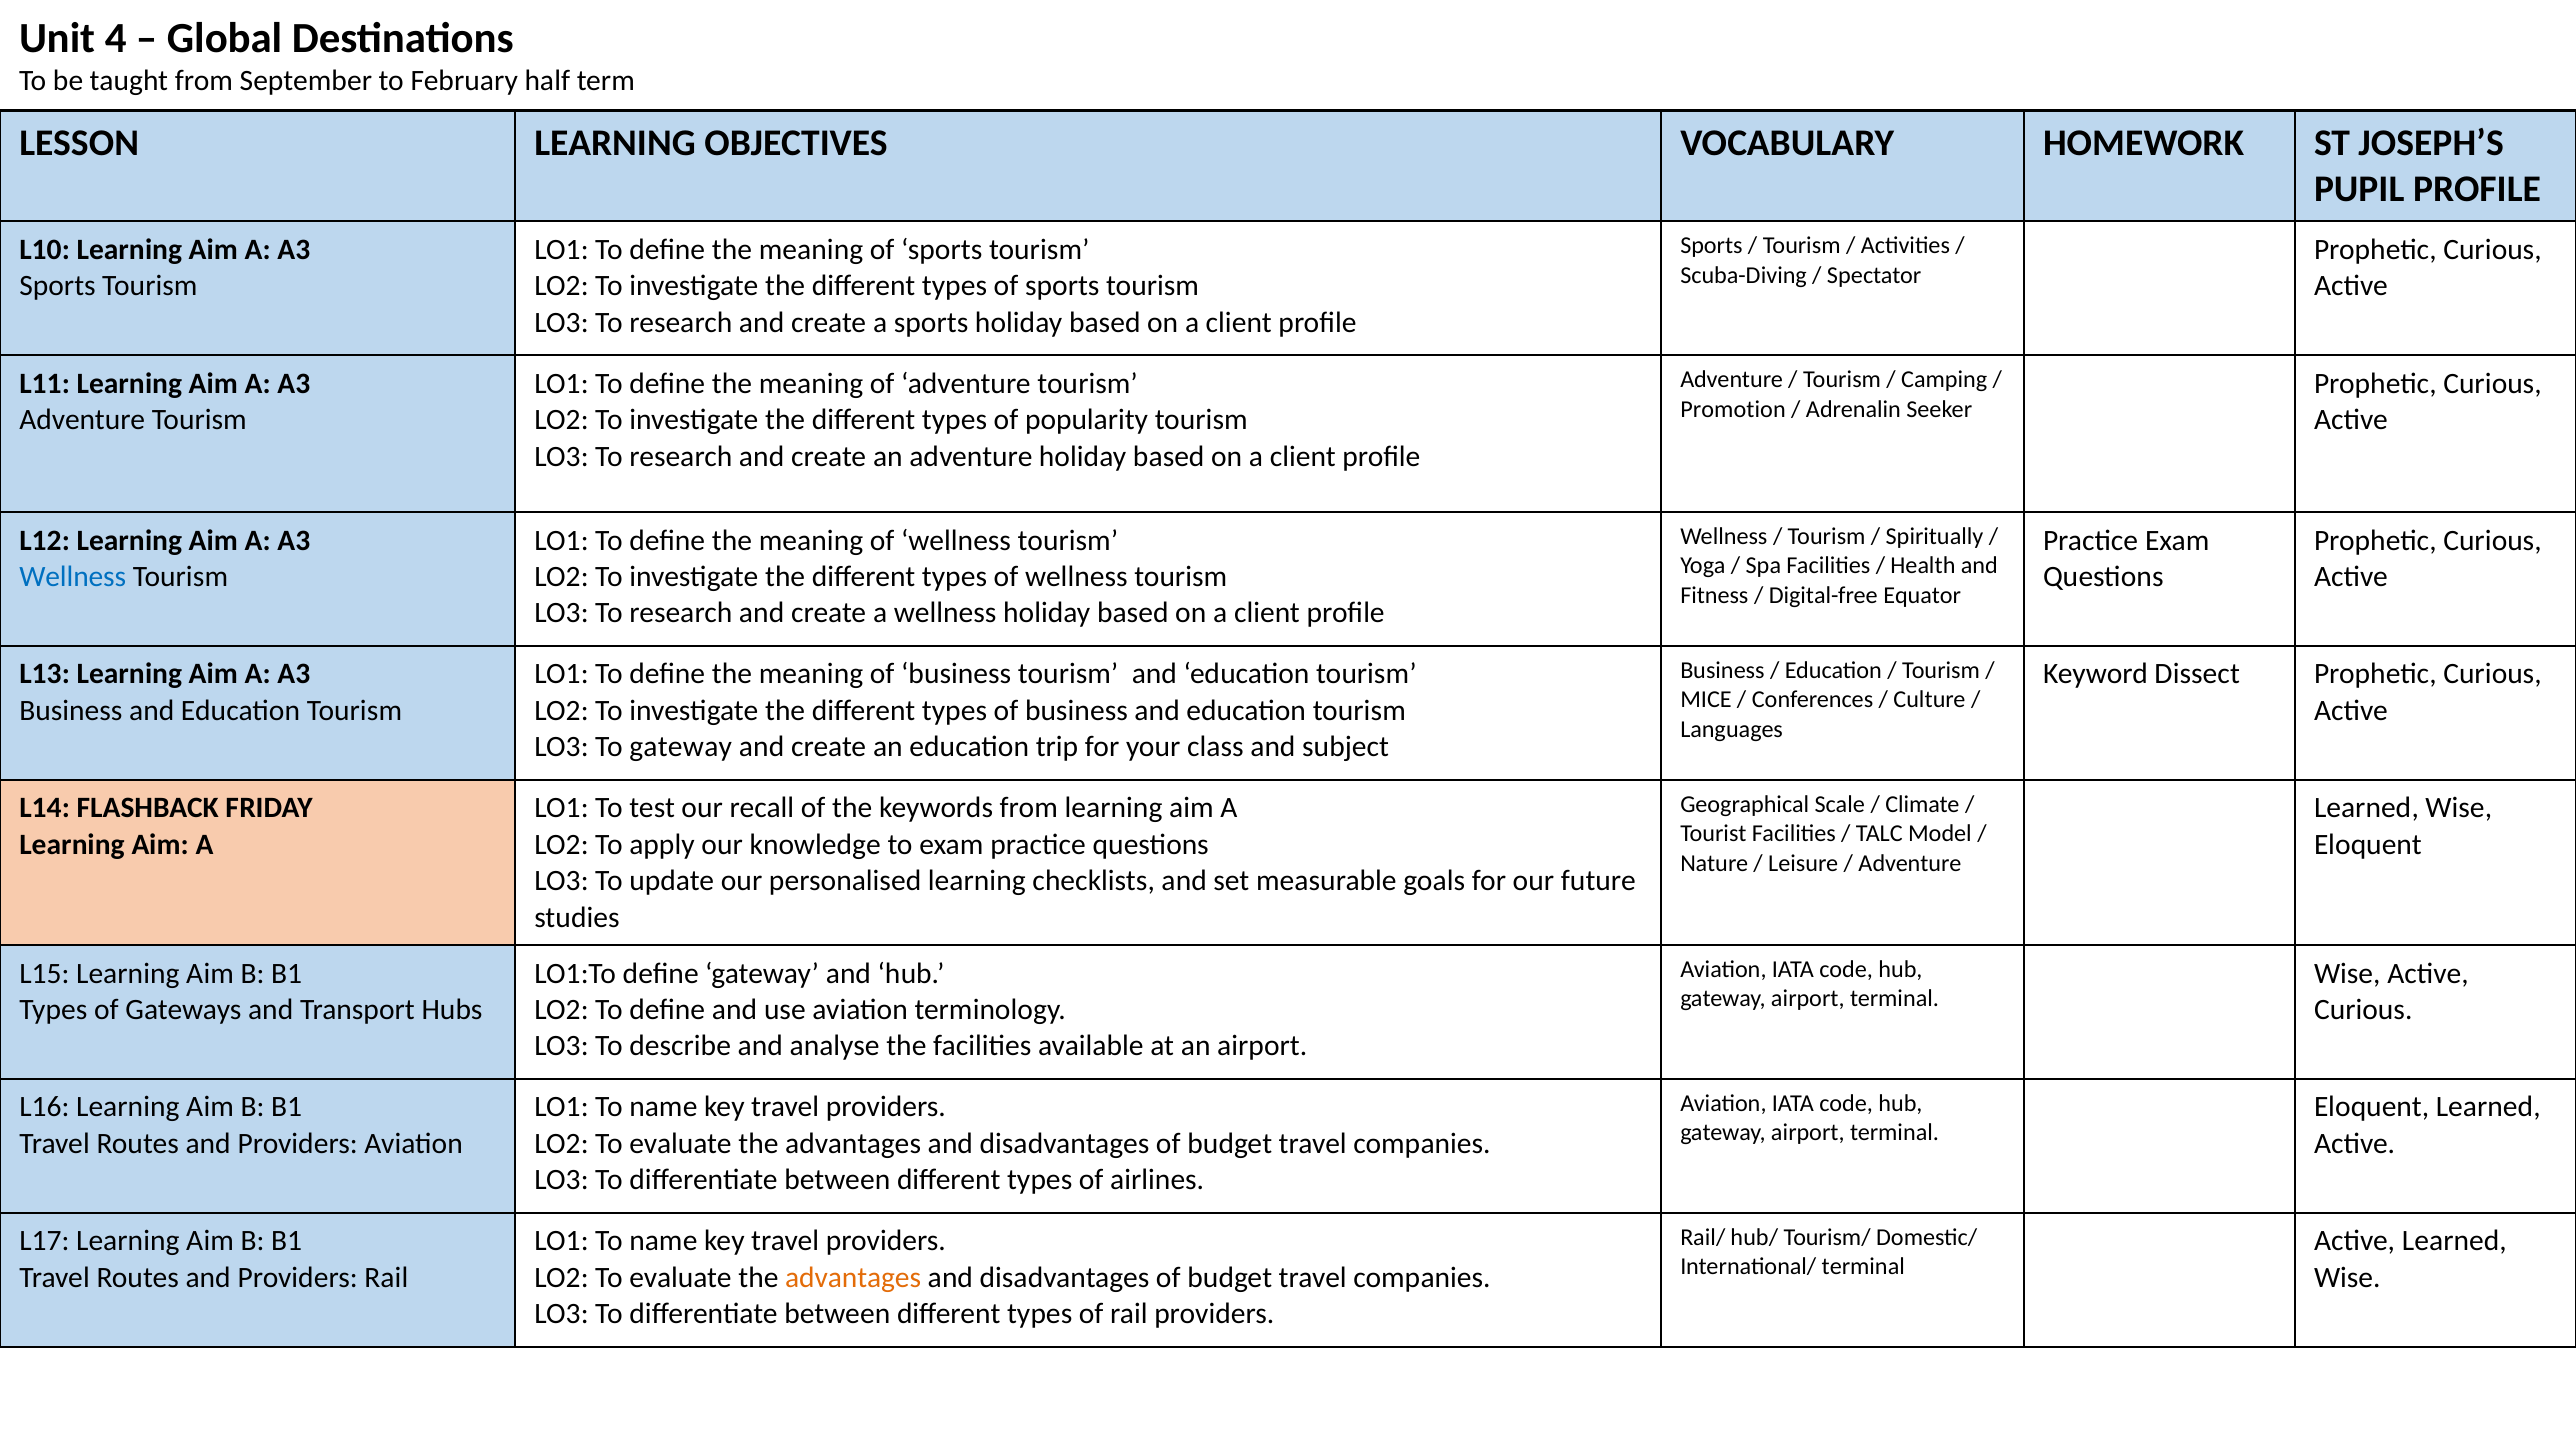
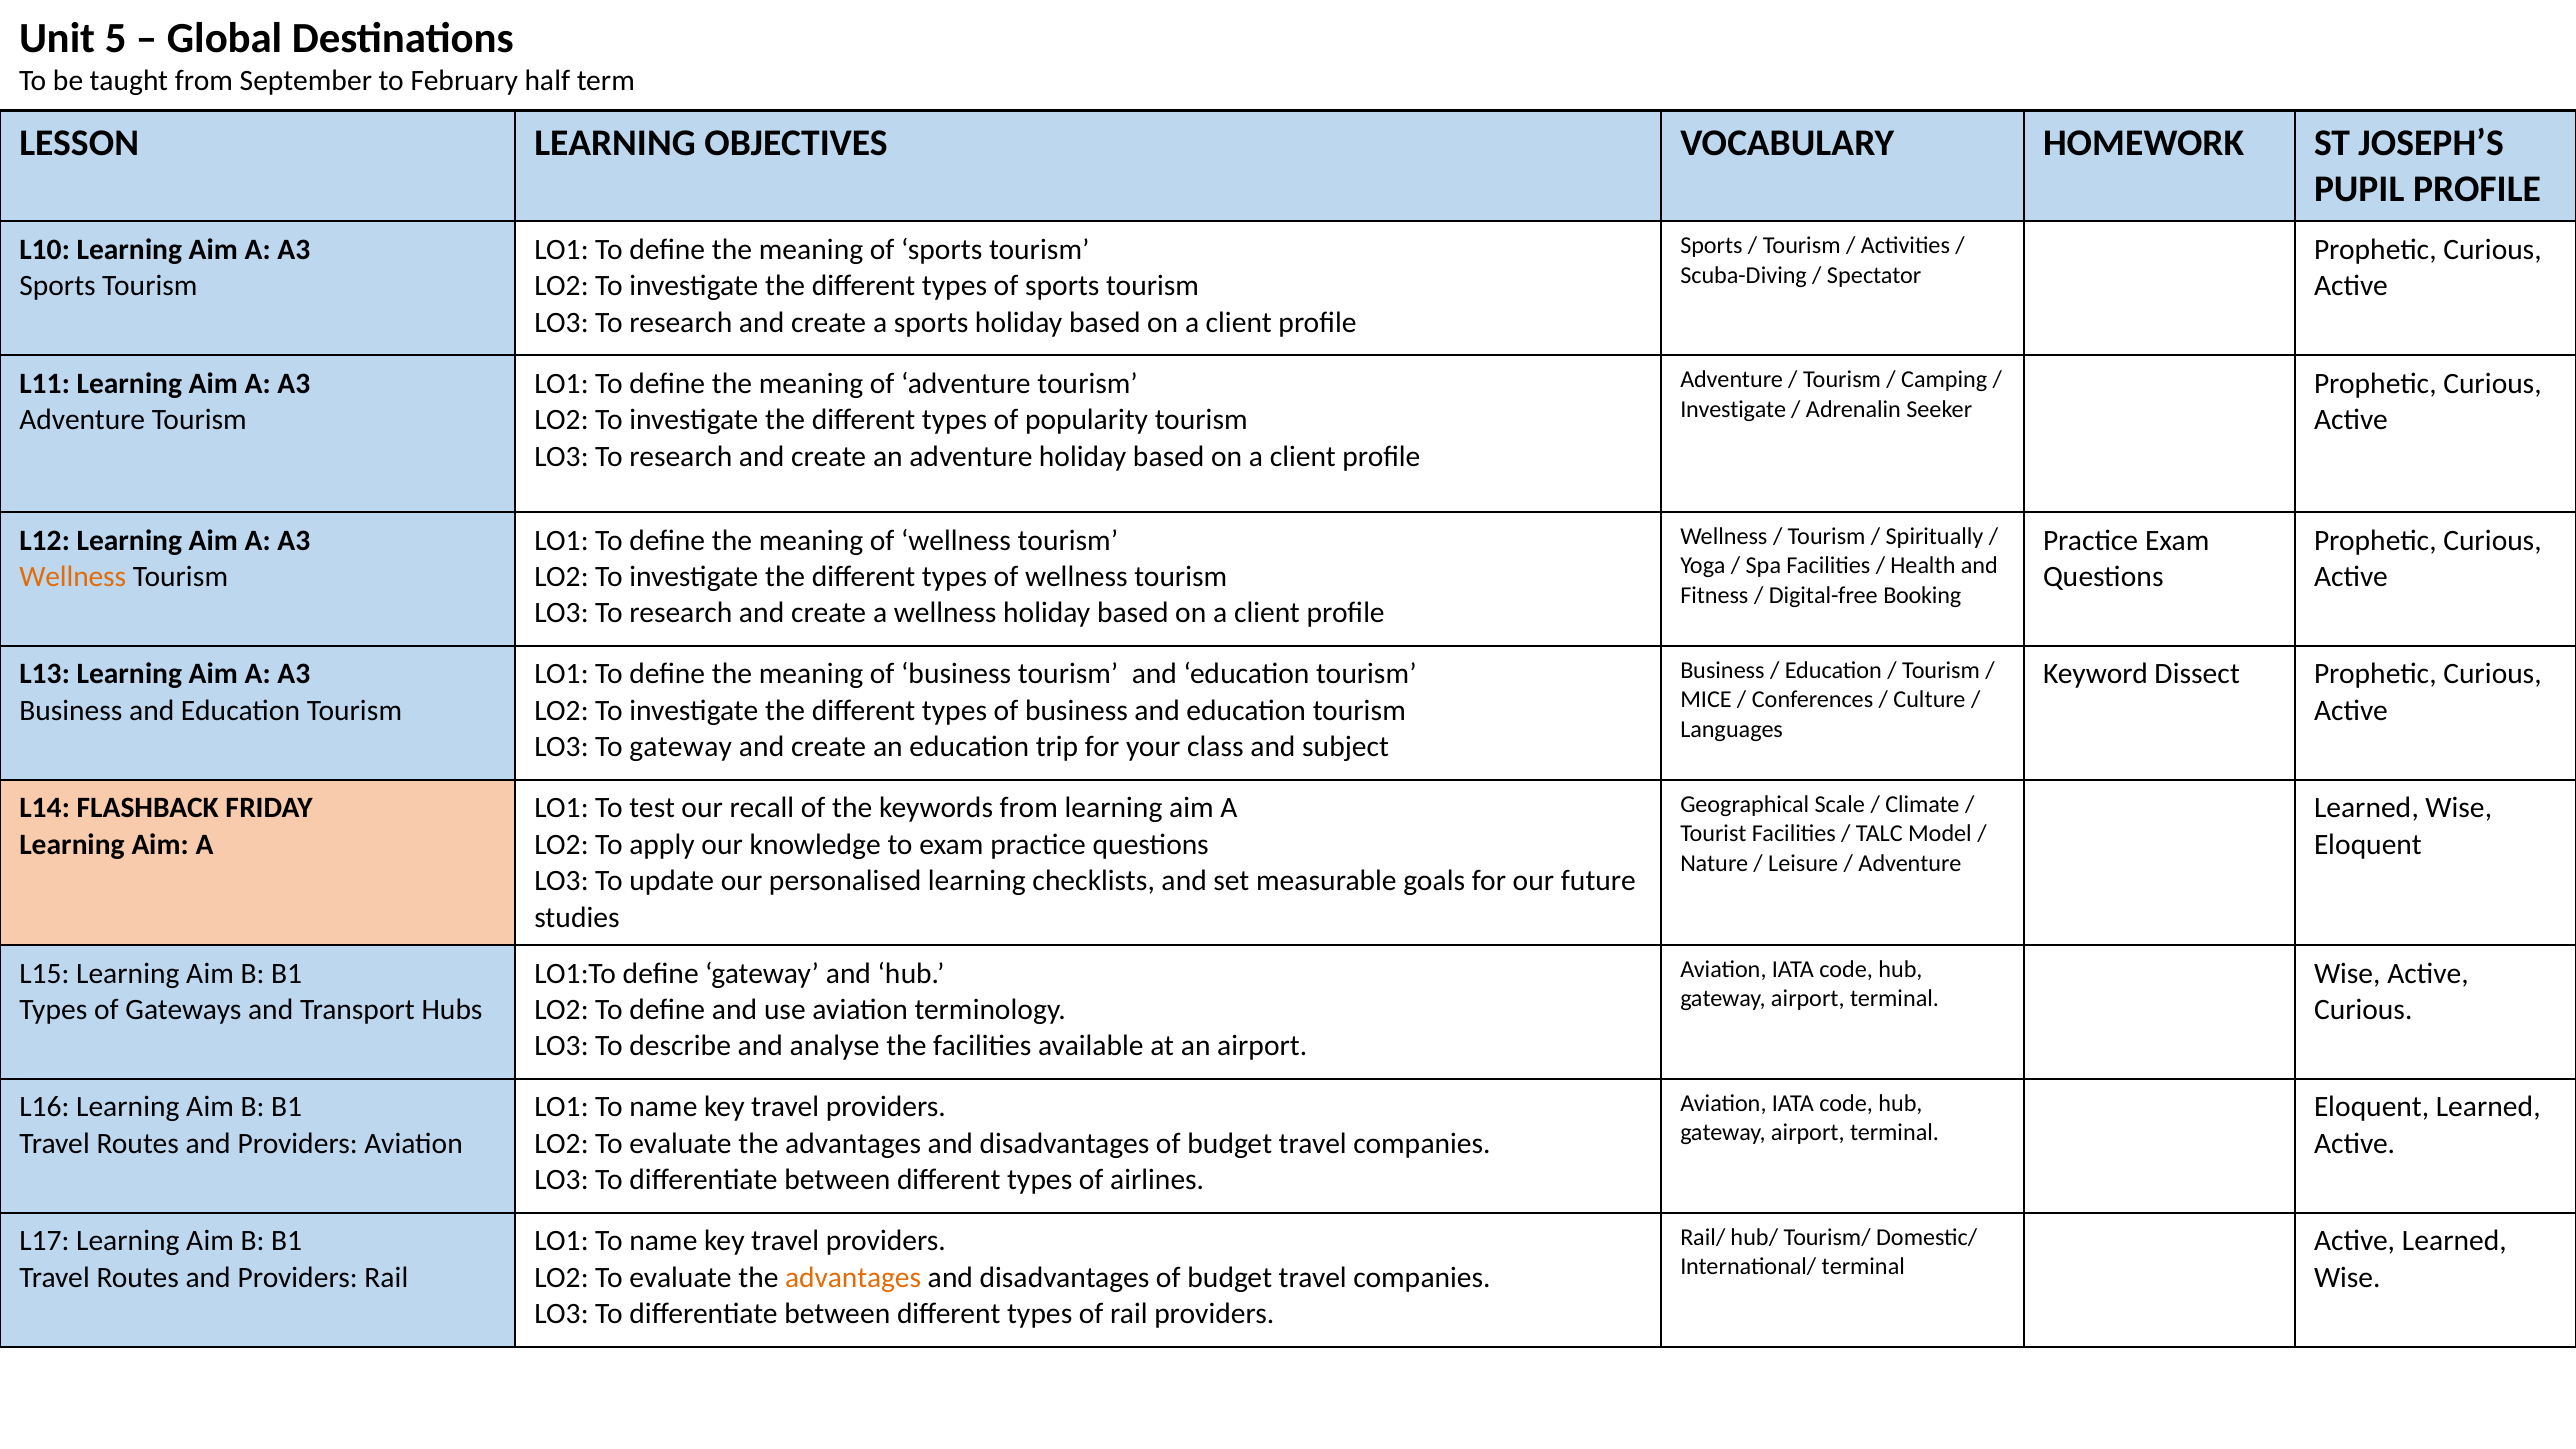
4: 4 -> 5 (116, 38)
Promotion: Promotion -> Investigate (1733, 409)
Wellness colour: blue -> orange (73, 577)
Equator: Equator -> Booking (1922, 595)
